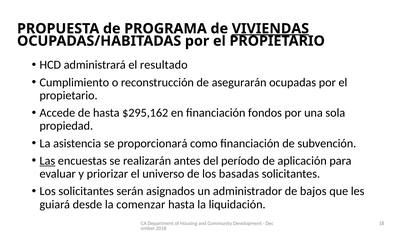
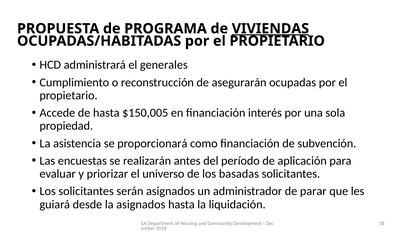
resultado: resultado -> generales (164, 65)
$295,162: $295,162 -> $150,005 (145, 113)
fondos: fondos -> interés (265, 113)
Las underline: present -> none (47, 161)
bajos: bajos -> parar (313, 191)
la comenzar: comenzar -> asignados (141, 204)
